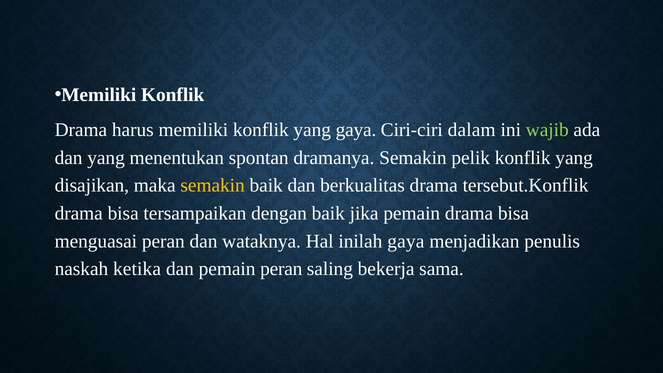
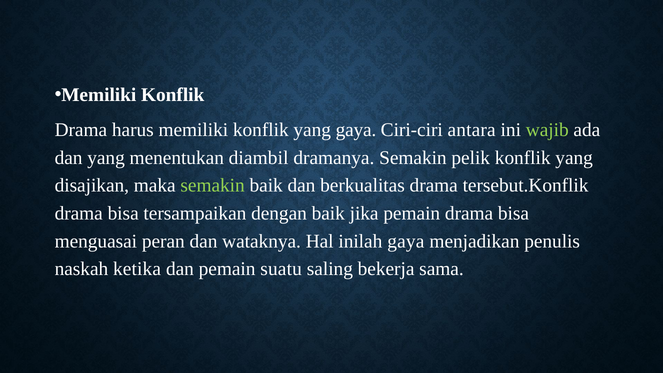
dalam: dalam -> antara (472, 130)
spontan: spontan -> diambil (259, 158)
semakin colour: yellow -> light green (213, 185)
pemain peran: peran -> suatu (281, 269)
